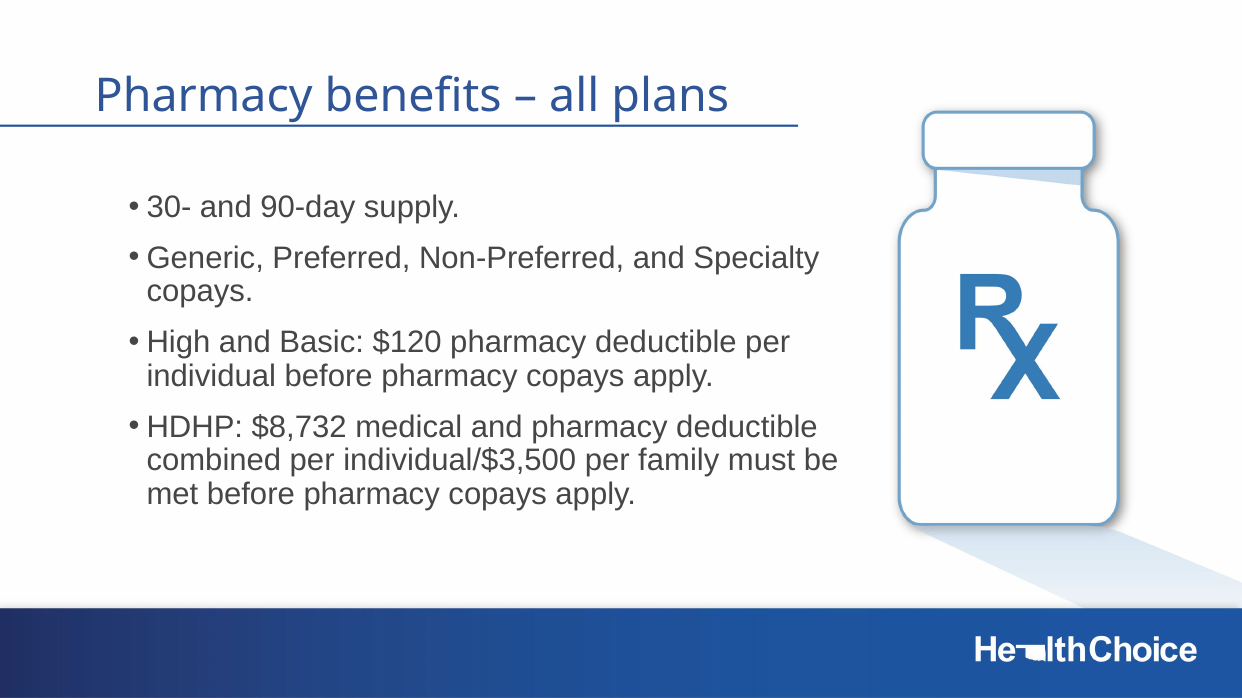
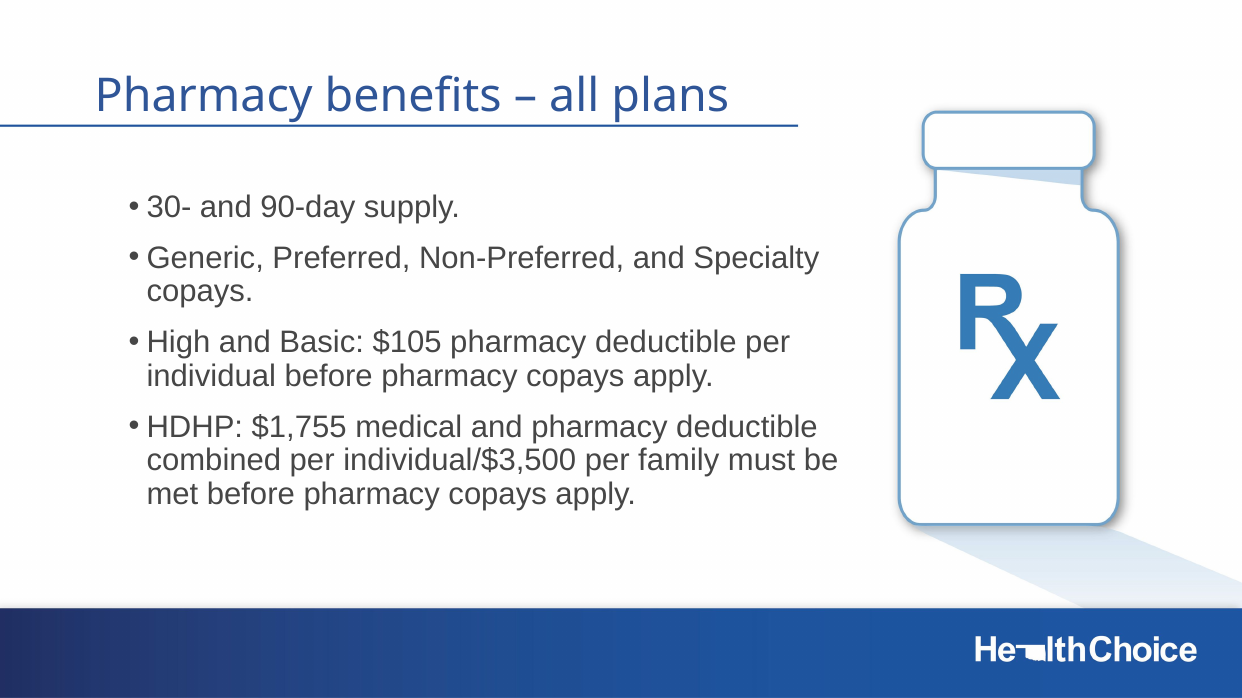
$120: $120 -> $105 (407, 343)
$8,732: $8,732 -> $1,755 (299, 427)
